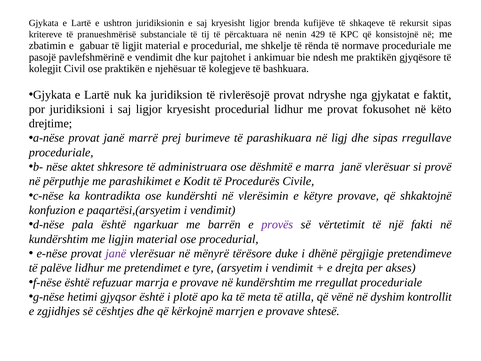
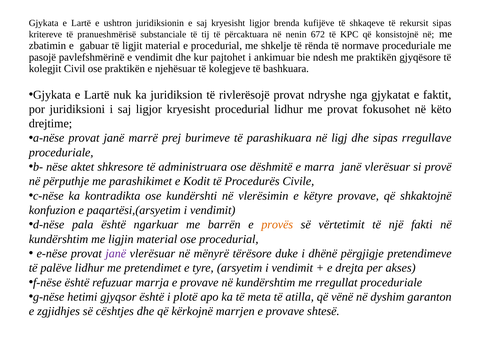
429: 429 -> 672 (318, 35)
provës colour: purple -> orange (277, 225)
kontrollit: kontrollit -> garanton (430, 297)
